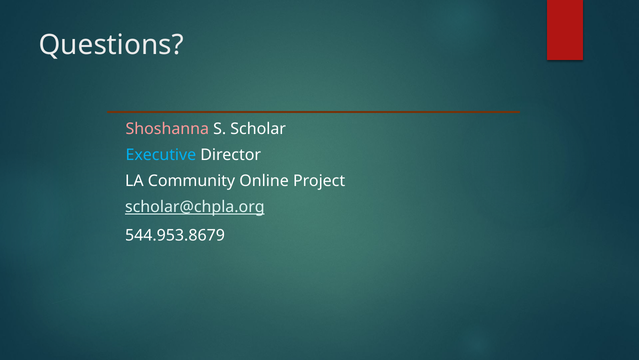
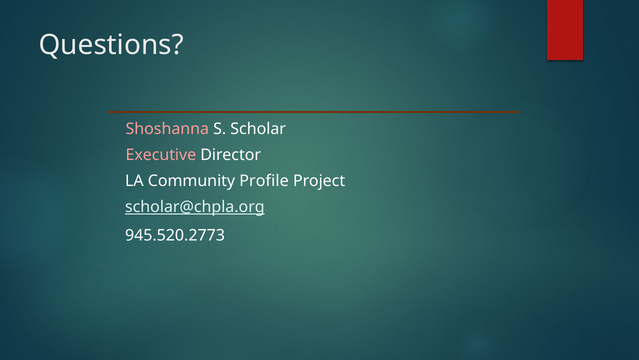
Executive colour: light blue -> pink (161, 155)
Online: Online -> Profile (264, 181)
544.953.8679: 544.953.8679 -> 945.520.2773 (175, 235)
